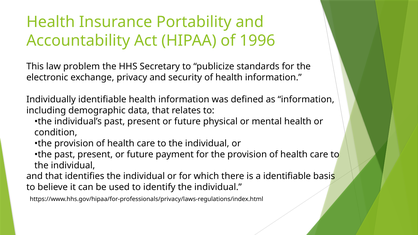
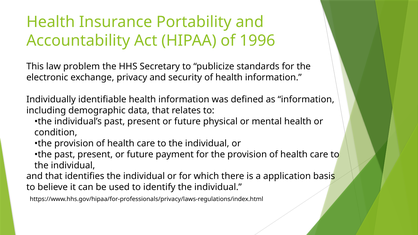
a identifiable: identifiable -> application (287, 176)
